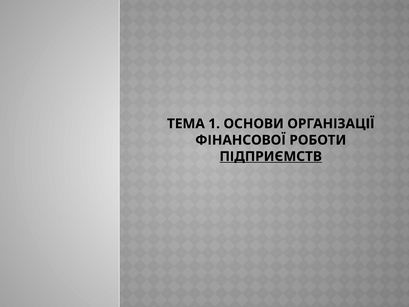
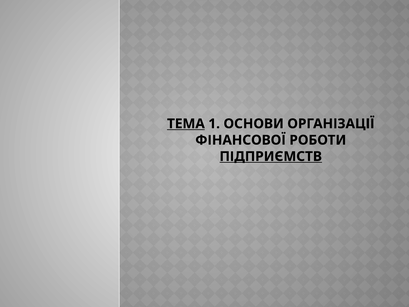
ТЕМА underline: none -> present (186, 124)
